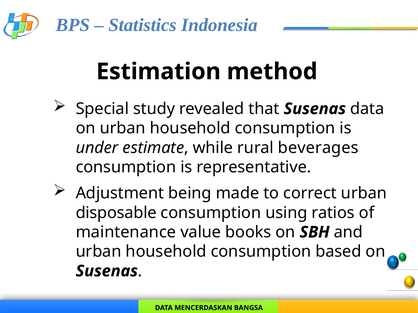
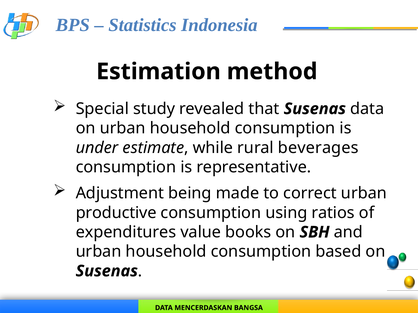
disposable: disposable -> productive (116, 213)
maintenance: maintenance -> expenditures (126, 233)
